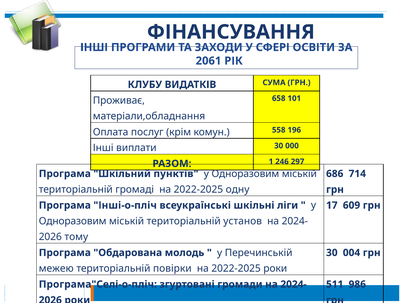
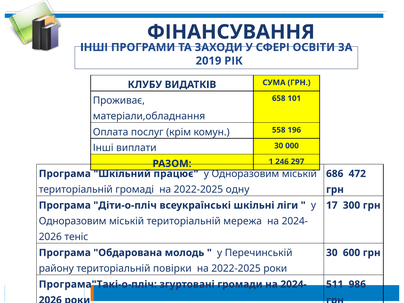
2061: 2061 -> 2019 (209, 61)
пунктів: пунктів -> працює (176, 174)
714: 714 -> 472 (357, 174)
Інші-о-пліч: Інші-о-пліч -> Діти-о-пліч (125, 205)
609: 609 -> 300 (352, 205)
установ: установ -> мережа (243, 221)
тому: тому -> теніс (76, 237)
004: 004 -> 600 (352, 253)
межею: межею -> району (56, 269)
Програма"Селі-о-пліч: Програма"Селі-о-пліч -> Програма"Такі-о-пліч (98, 284)
